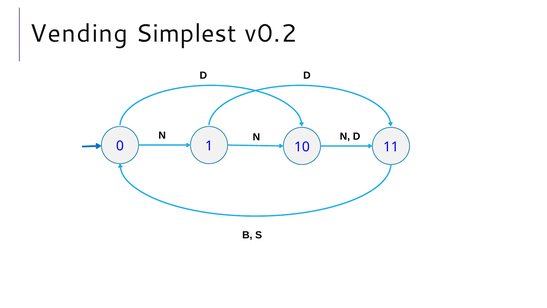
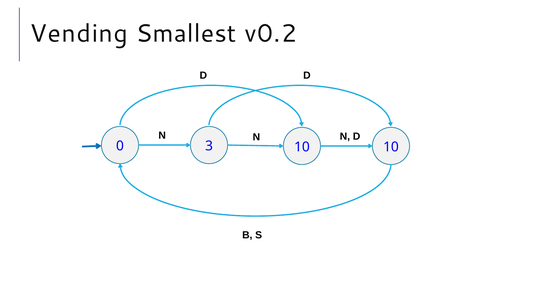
Simplest: Simplest -> Smallest (186, 34)
1: 1 -> 3 (209, 146)
10 11: 11 -> 10 (391, 147)
